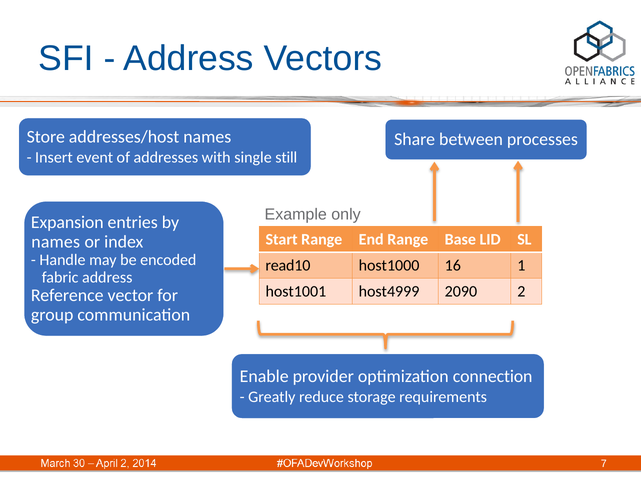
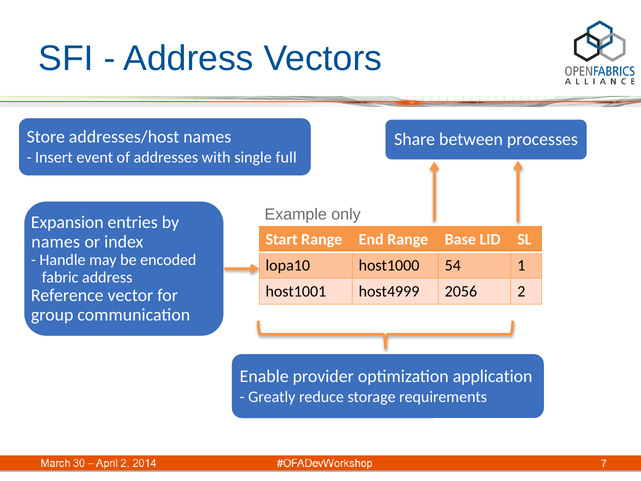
still: still -> full (286, 157)
read10: read10 -> lopa10 (288, 265)
16: 16 -> 54 (453, 265)
2090: 2090 -> 2056 (461, 291)
connection: connection -> application (493, 376)
